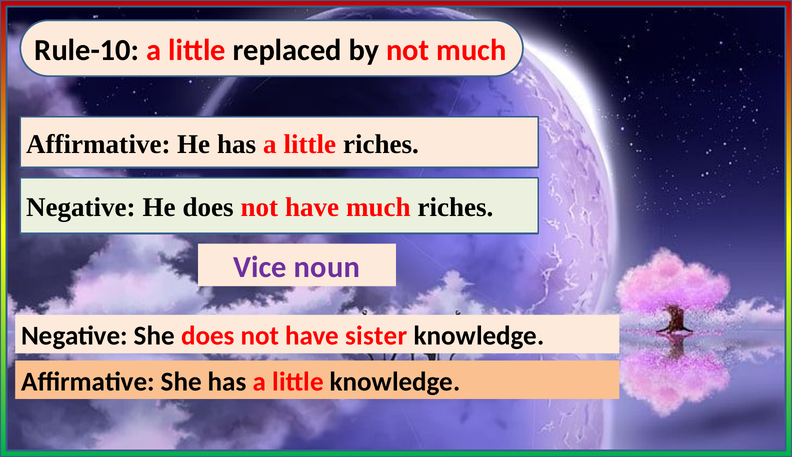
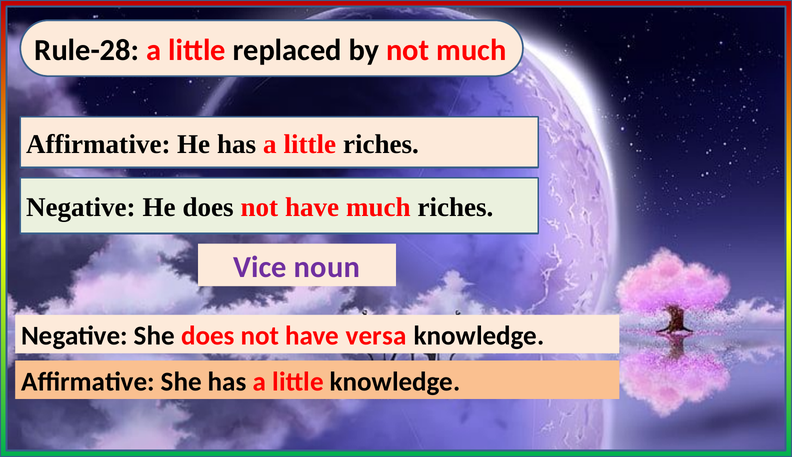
Rule-10: Rule-10 -> Rule-28 (87, 50)
sister: sister -> versa (376, 336)
